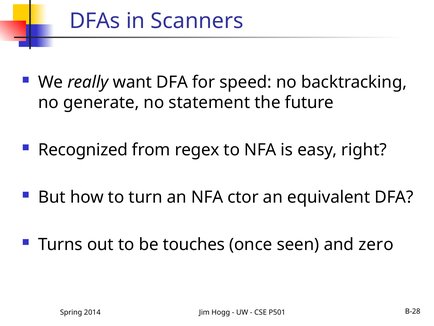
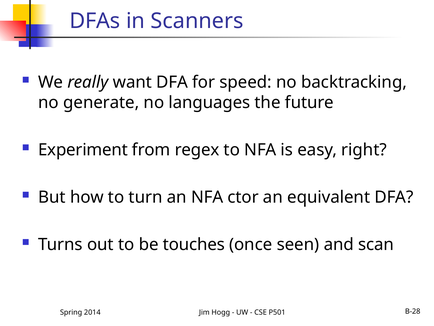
statement: statement -> languages (209, 102)
Recognized: Recognized -> Experiment (83, 150)
zero: zero -> scan (376, 244)
